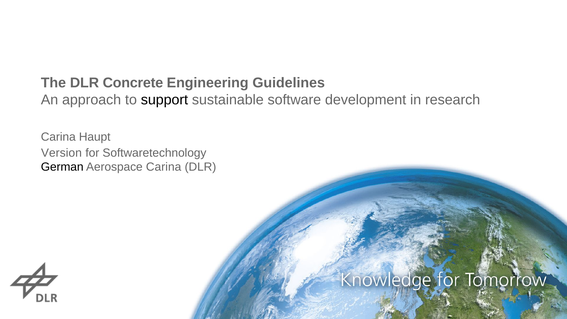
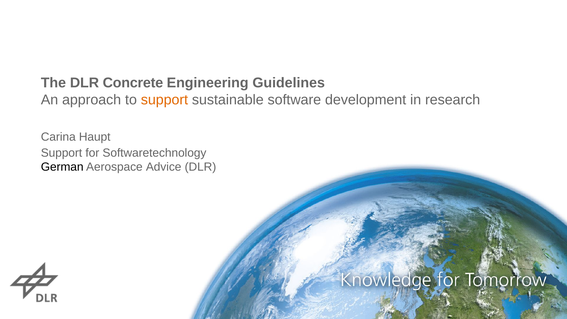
support colour: black -> orange (164, 100)
Version: Version -> Support (62, 153)
Aerospace Carina: Carina -> Advice (164, 167)
